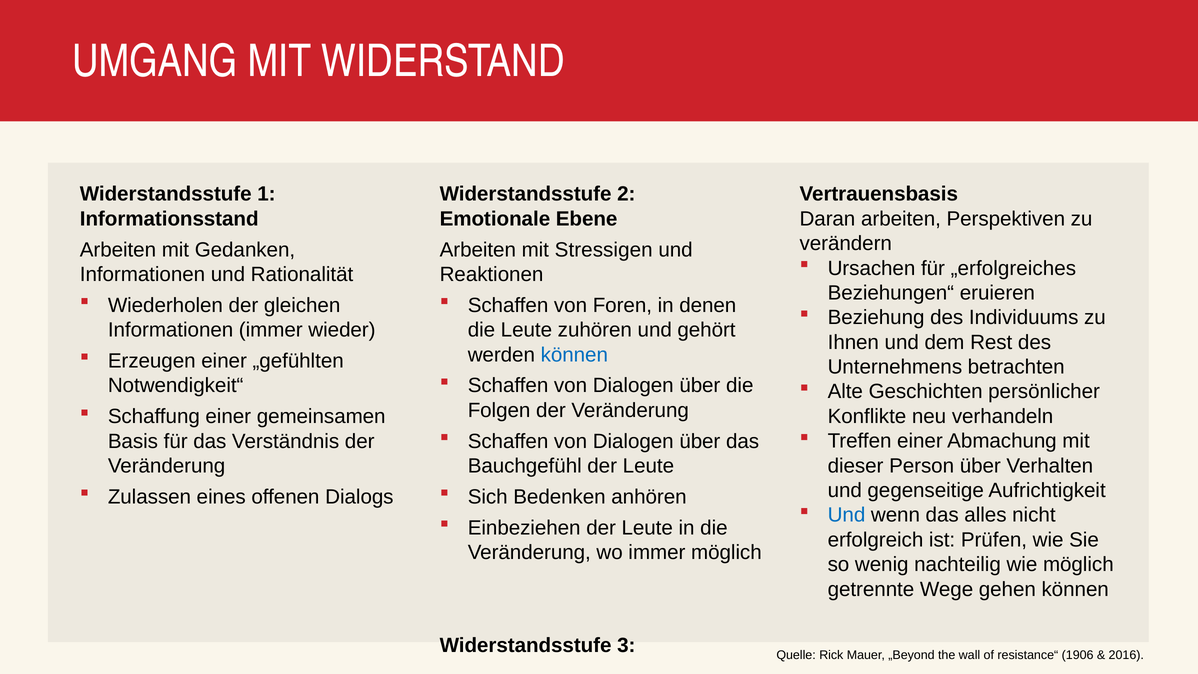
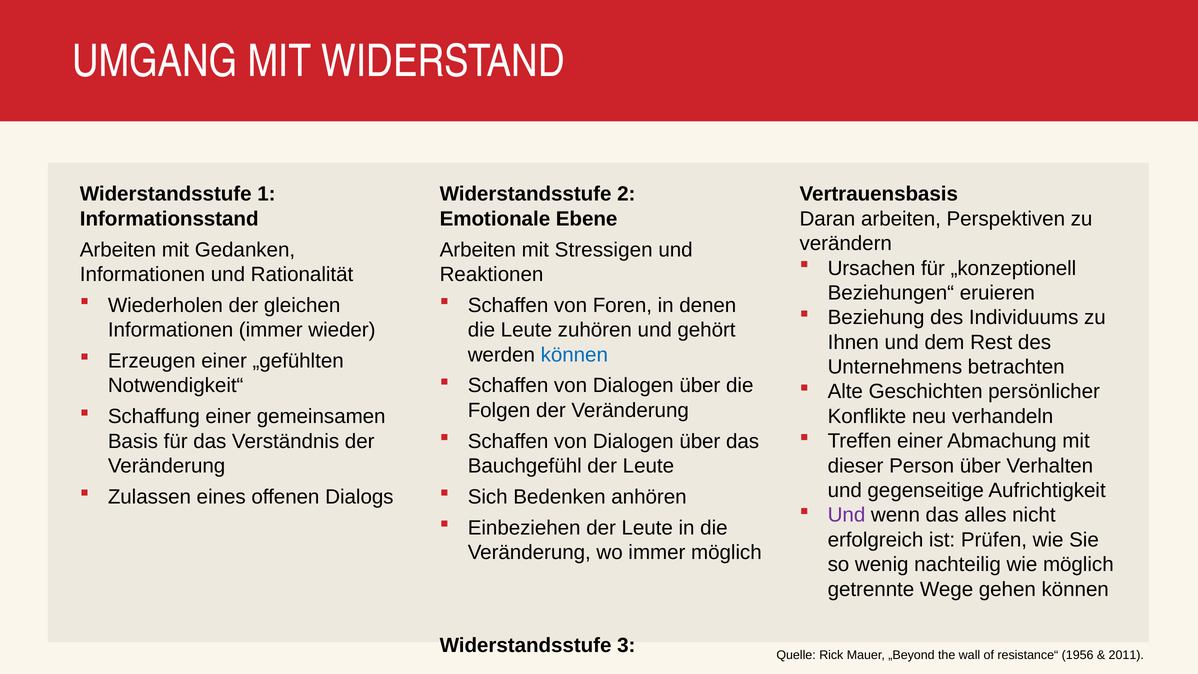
„erfolgreiches: „erfolgreiches -> „konzeptionell (1013, 268)
Und colour: blue -> purple (847, 515)
1906: 1906 -> 1956 (1078, 655)
2016: 2016 -> 2011 (1126, 655)
